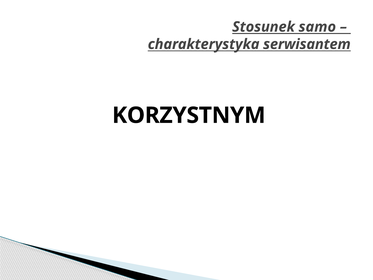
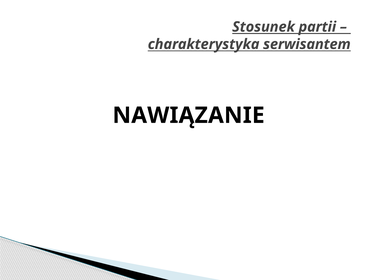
samo: samo -> partii (317, 27)
KORZYSTNYM: KORZYSTNYM -> NAWIĄZANIE (189, 115)
